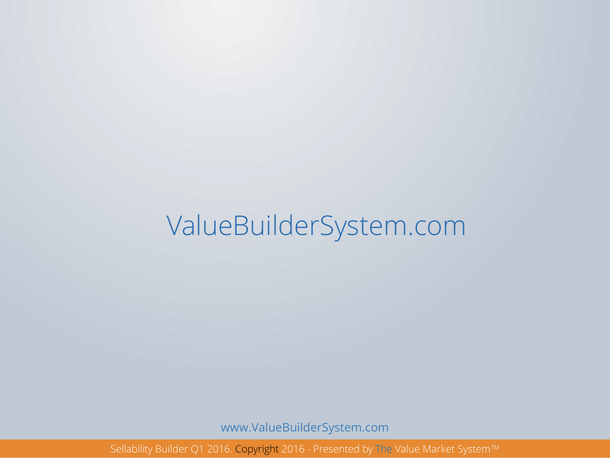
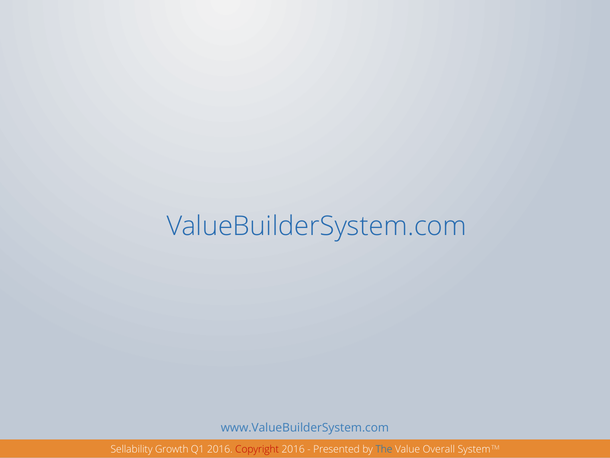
Builder: Builder -> Growth (172, 449)
Copyright colour: black -> red (257, 449)
Market: Market -> Overall (439, 449)
